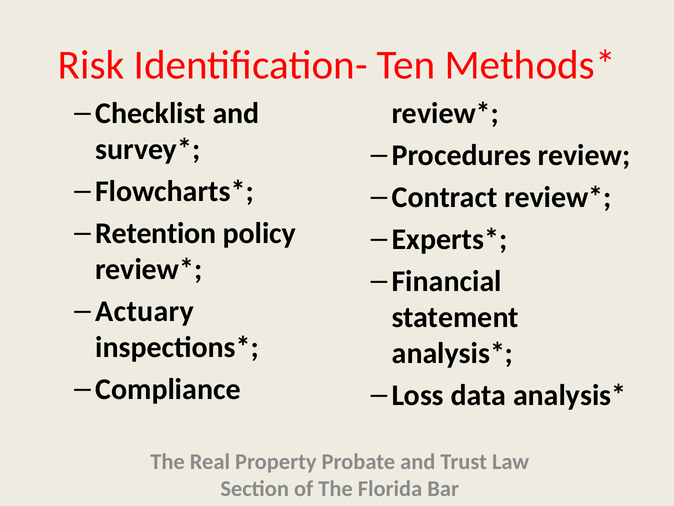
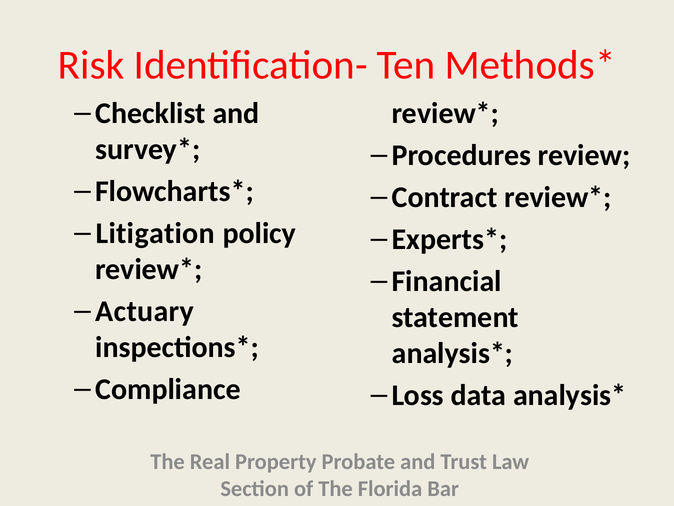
Retention: Retention -> Litigation (155, 233)
